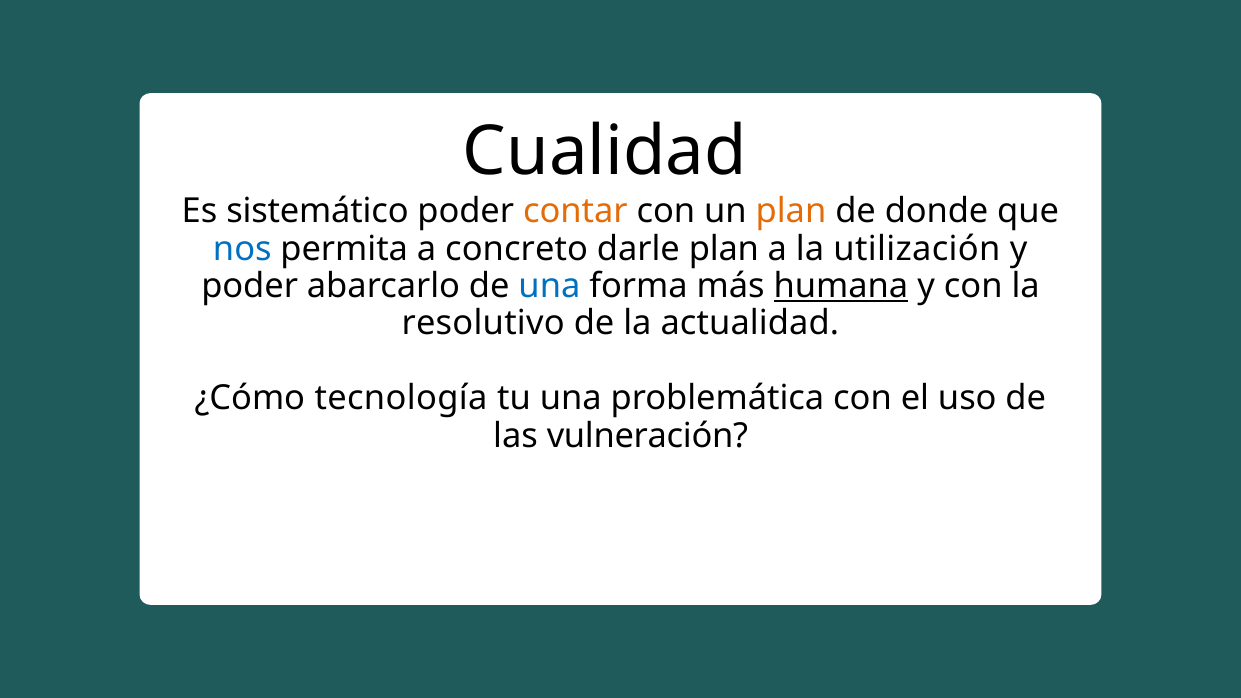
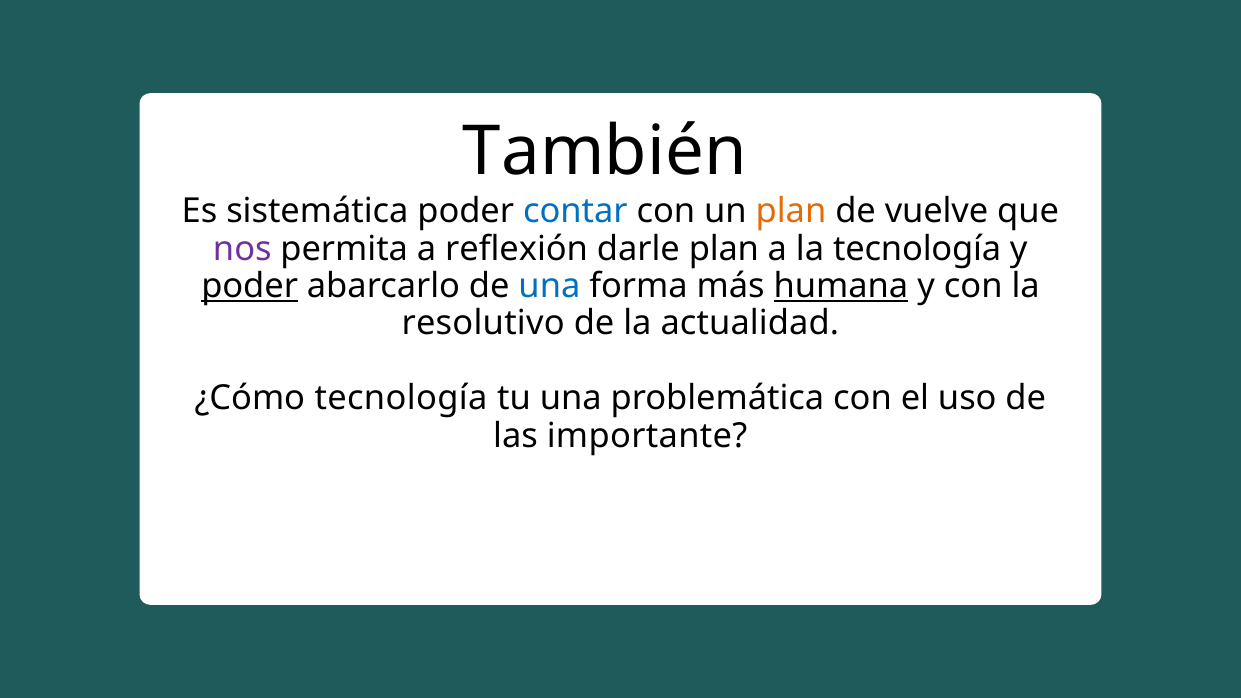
Cualidad: Cualidad -> También (605, 152)
sistemático: sistemático -> sistemática (317, 211)
contar colour: orange -> blue (575, 211)
donde: donde -> vuelve (937, 211)
nos colour: blue -> purple (242, 249)
concreto: concreto -> reflexión (517, 249)
la utilización: utilización -> tecnología (917, 249)
poder underline: none -> present (250, 286)
vulneración: vulneración -> importante (647, 436)
